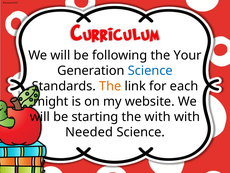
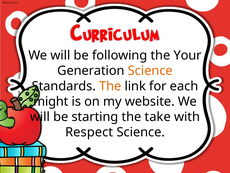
Science colour: blue -> orange (150, 71)
the with: with -> take (158, 117)
Needed: Needed -> Respect (89, 132)
